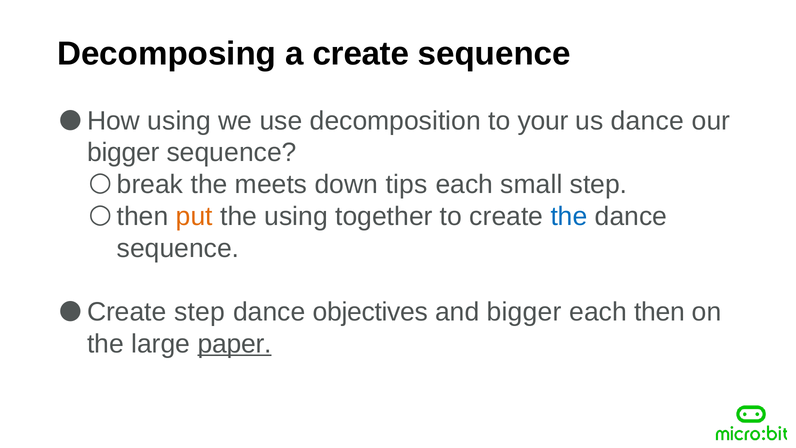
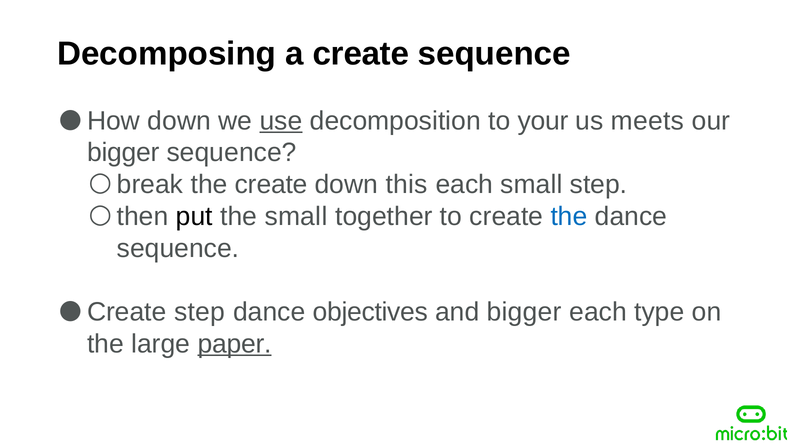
How using: using -> down (179, 121)
use underline: none -> present (281, 121)
us dance: dance -> meets (647, 121)
the meets: meets -> create (271, 184)
tips: tips -> this (407, 184)
put colour: orange -> black (194, 216)
the using: using -> small (296, 216)
each then: then -> type (659, 312)
